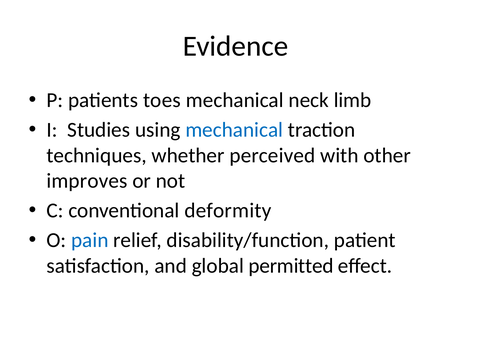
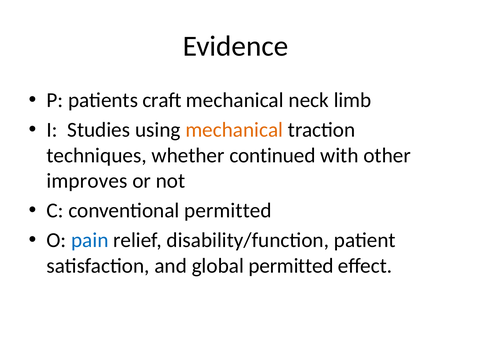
toes: toes -> craft (162, 100)
mechanical colour: blue -> orange (234, 130)
perceived: perceived -> continued (272, 156)
conventional deformity: deformity -> permitted (228, 211)
